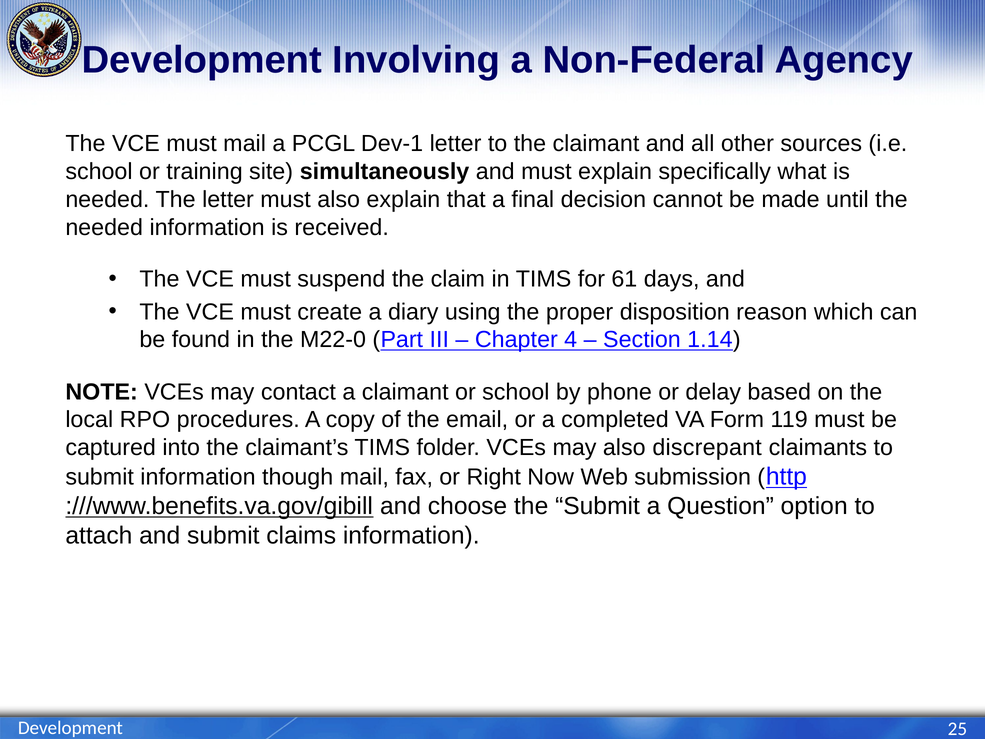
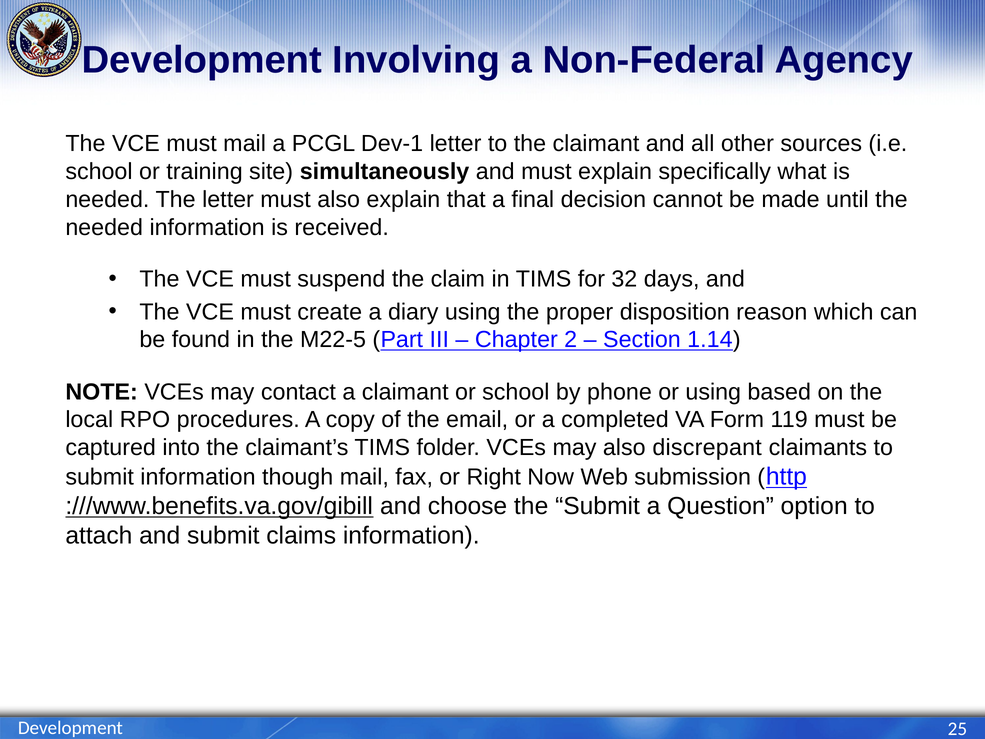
61: 61 -> 32 (624, 279)
M22-0: M22-0 -> M22-5 (333, 340)
4: 4 -> 2 (571, 340)
or delay: delay -> using (713, 392)
